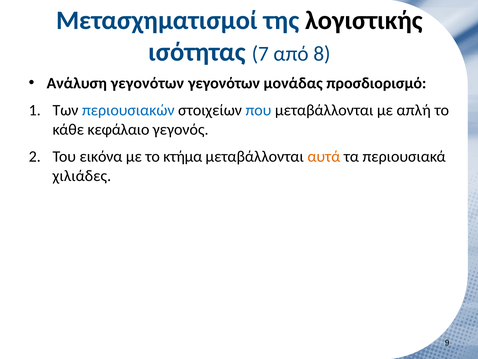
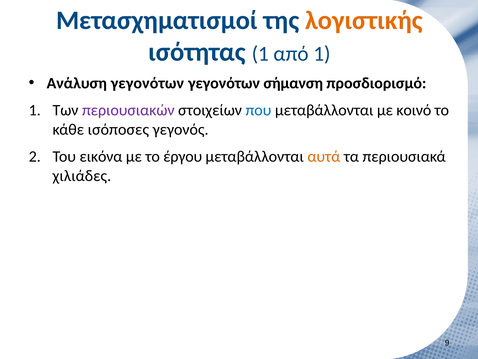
λογιστικής colour: black -> orange (364, 20)
ισότητας 7: 7 -> 1 (260, 54)
από 8: 8 -> 1 (322, 54)
μονάδας: μονάδας -> σήμανση (293, 83)
περιουσιακών colour: blue -> purple (128, 110)
απλή: απλή -> κοινό (414, 110)
κεφάλαιο: κεφάλαιο -> ισόποσες (118, 129)
κτήμα: κτήμα -> έργου (183, 156)
